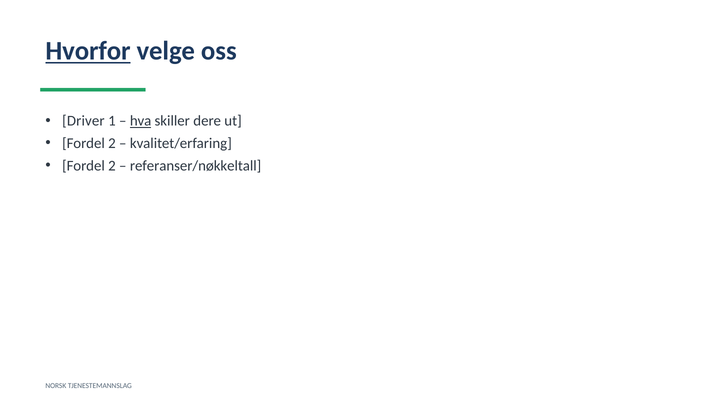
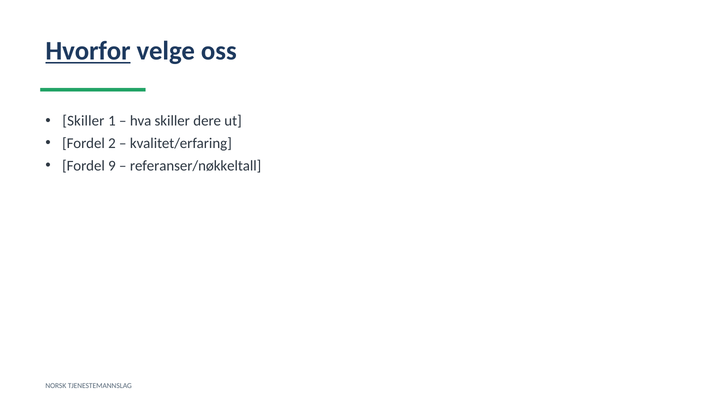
Driver: Driver -> Skiller (83, 121)
hva underline: present -> none (141, 121)
2: 2 -> 9 (112, 166)
